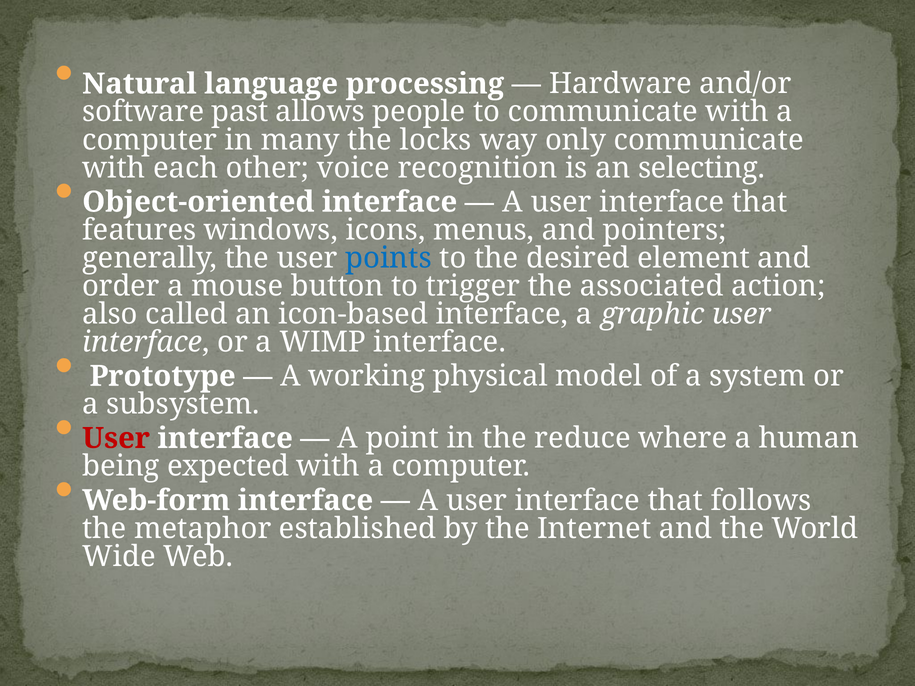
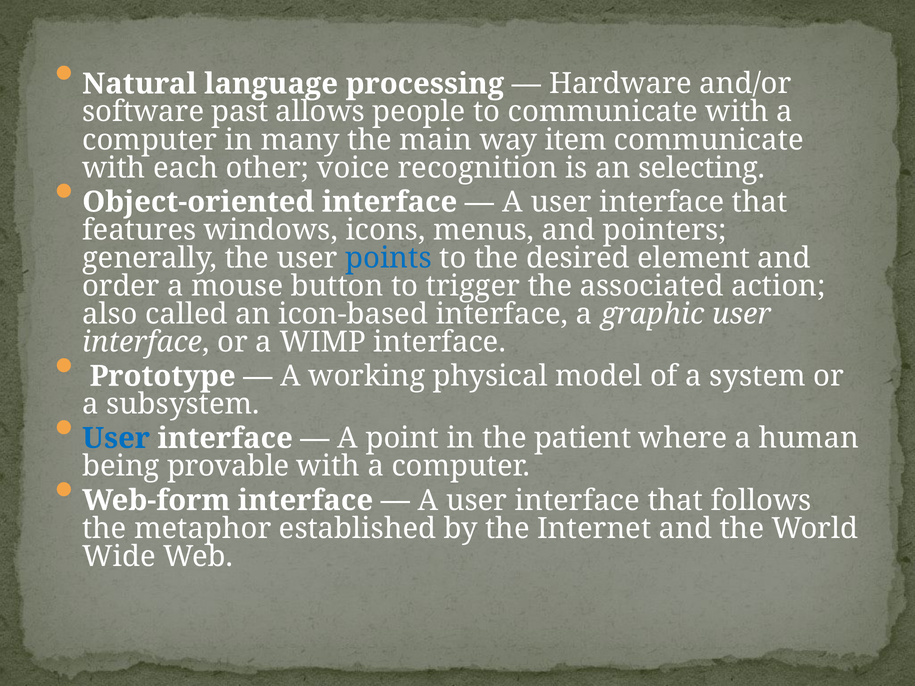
locks: locks -> main (436, 140)
only: only -> item (576, 140)
User colour: red -> blue (116, 438)
reduce: reduce -> patient (583, 438)
expected: expected -> provable (228, 466)
